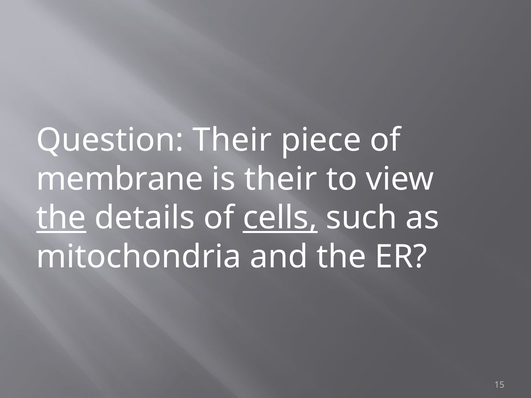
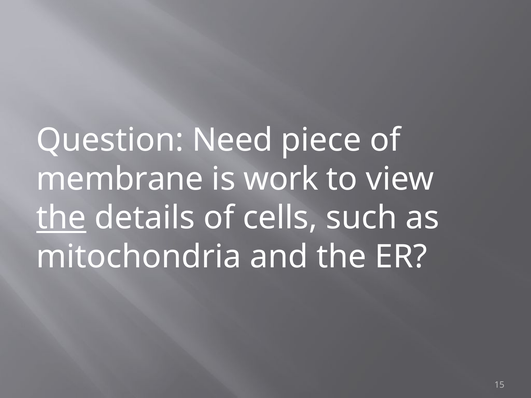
Question Their: Their -> Need (232, 140)
is their: their -> work (281, 179)
cells underline: present -> none (280, 218)
